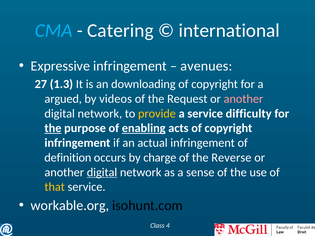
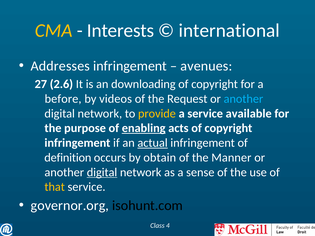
CMA colour: light blue -> yellow (54, 30)
Catering: Catering -> Interests (121, 30)
Expressive: Expressive -> Addresses (60, 66)
1.3: 1.3 -> 2.6 (61, 84)
argued: argued -> before (63, 99)
another colour: pink -> light blue (243, 99)
difficulty: difficulty -> available (249, 114)
the underline: present -> none (53, 128)
actual underline: none -> present (153, 143)
charge: charge -> obtain (160, 158)
Reverse: Reverse -> Manner (231, 158)
workable.org: workable.org -> governor.org (70, 206)
